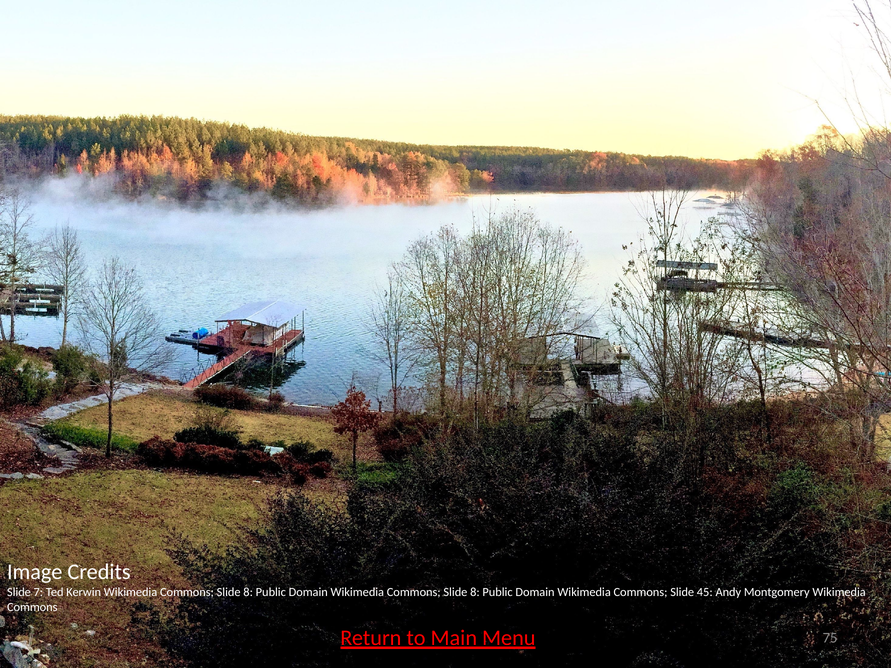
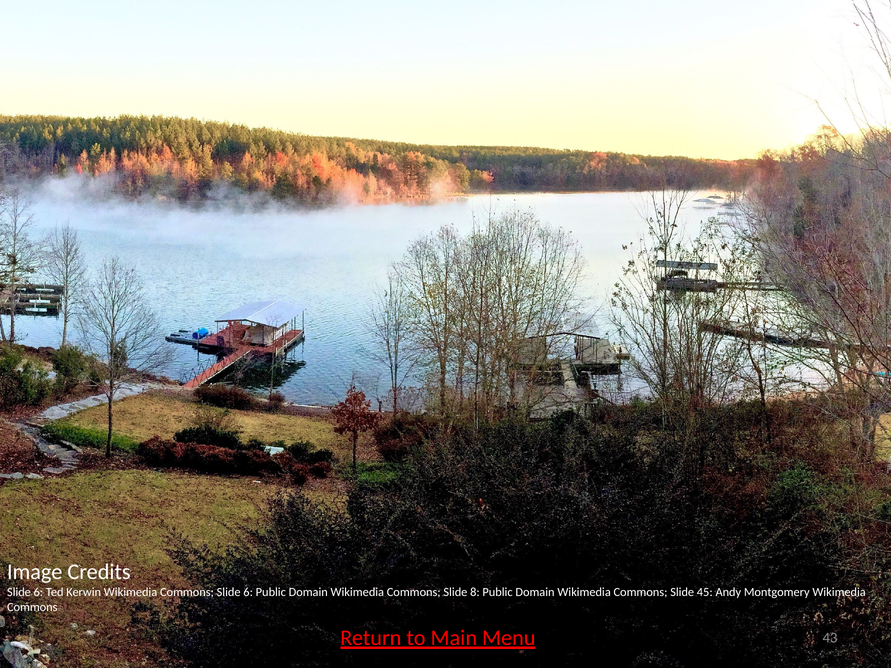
7: 7 -> 6 (38, 592)
8: 8 -> 6 (248, 592)
75: 75 -> 43 (830, 638)
